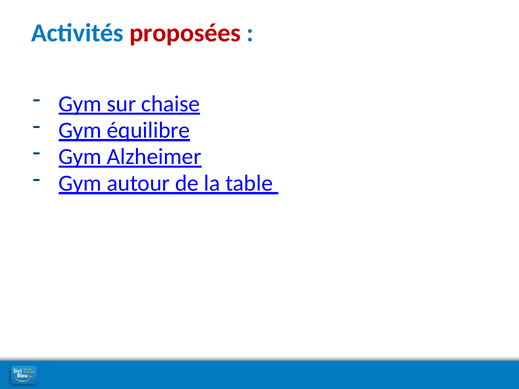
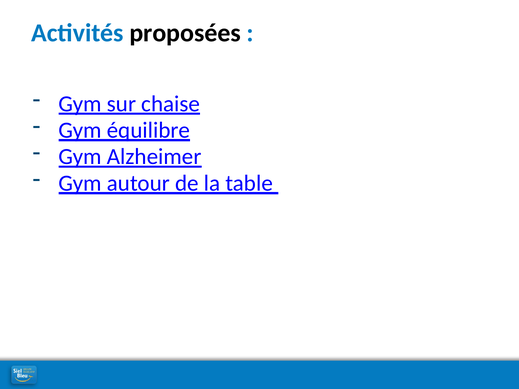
proposées colour: red -> black (185, 33)
